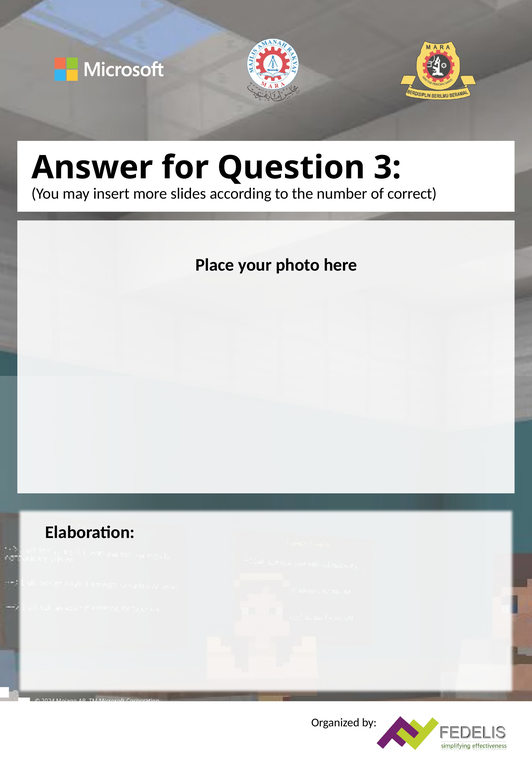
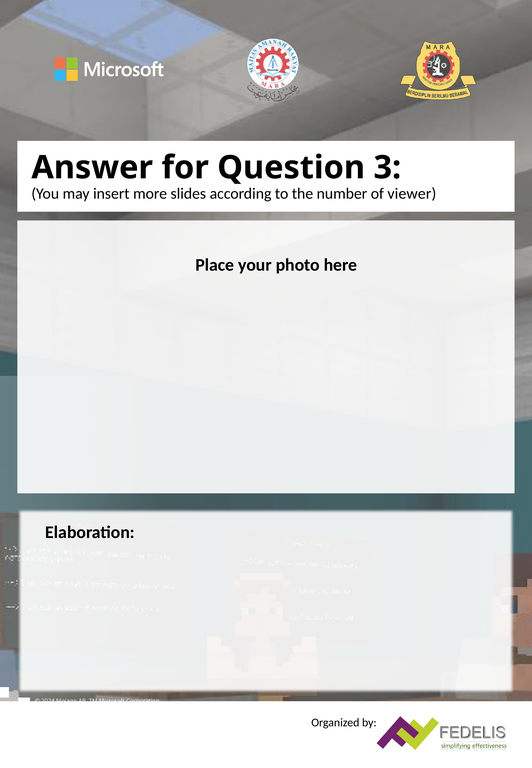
correct: correct -> viewer (412, 194)
